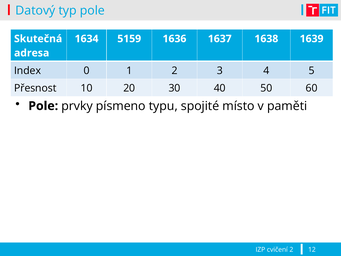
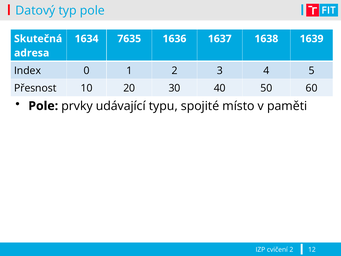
5159: 5159 -> 7635 (129, 39)
písmeno: písmeno -> udávající (121, 106)
